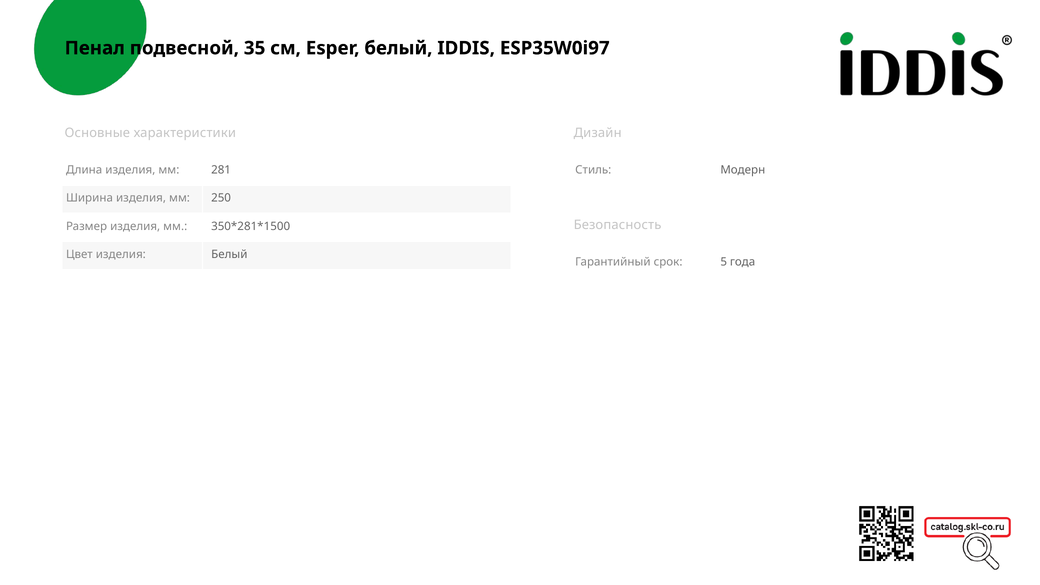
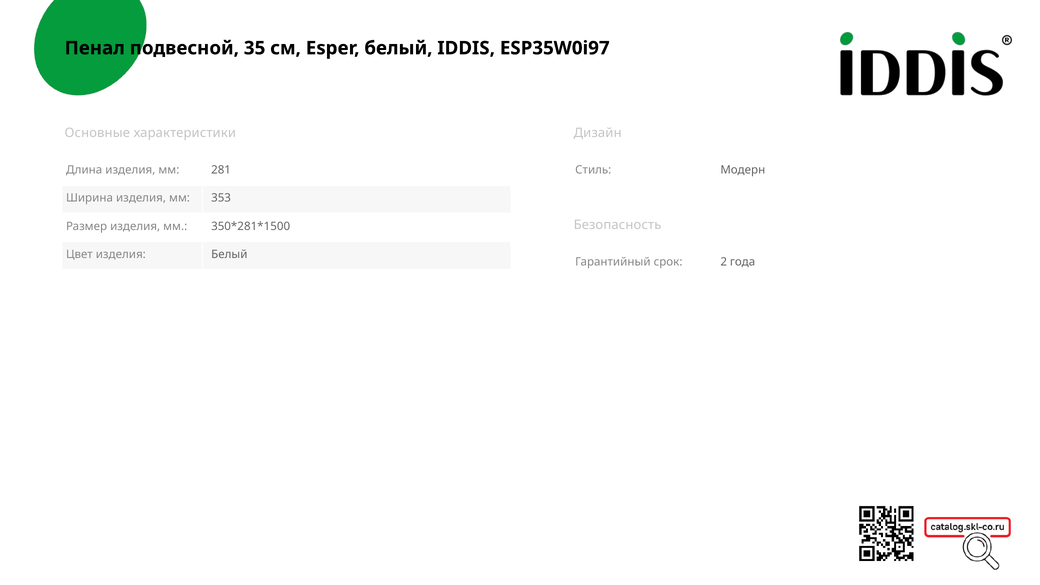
250: 250 -> 353 (221, 198)
5: 5 -> 2 (724, 262)
